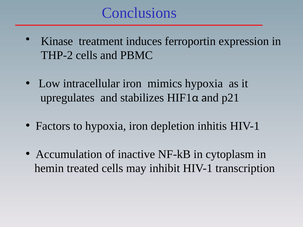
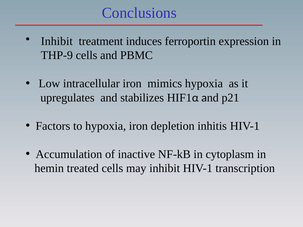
Kinase: Kinase -> Inhibit (57, 41)
THP-2: THP-2 -> THP-9 (57, 55)
